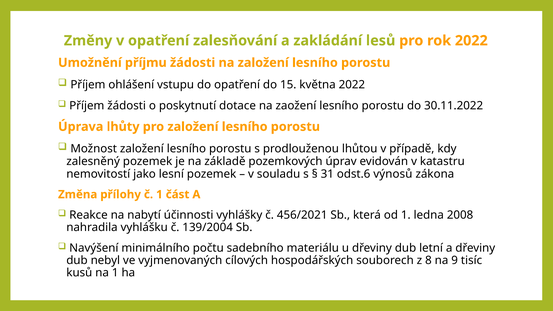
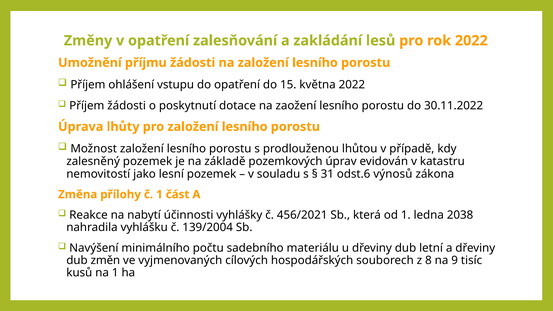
2008: 2008 -> 2038 (460, 215)
nebyl: nebyl -> změn (105, 260)
